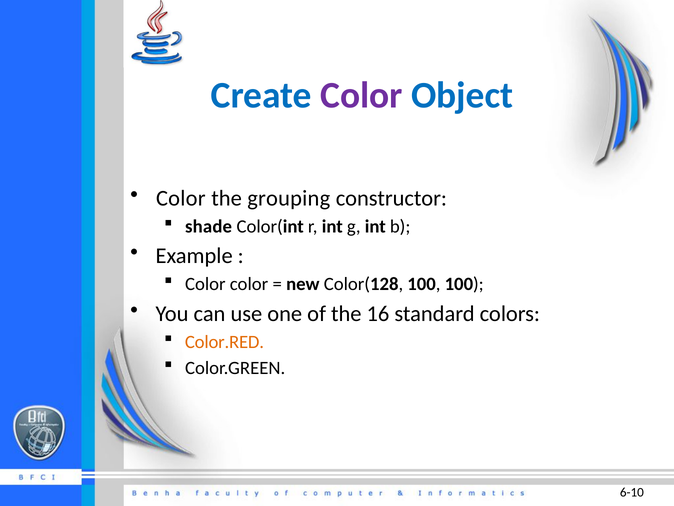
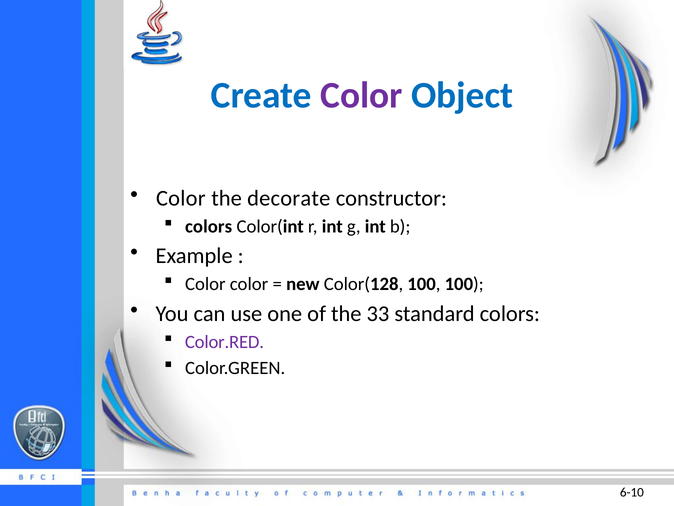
grouping: grouping -> decorate (289, 198)
shade: shade -> colors (209, 226)
16: 16 -> 33 (378, 313)
Color.RED colour: orange -> purple (224, 342)
